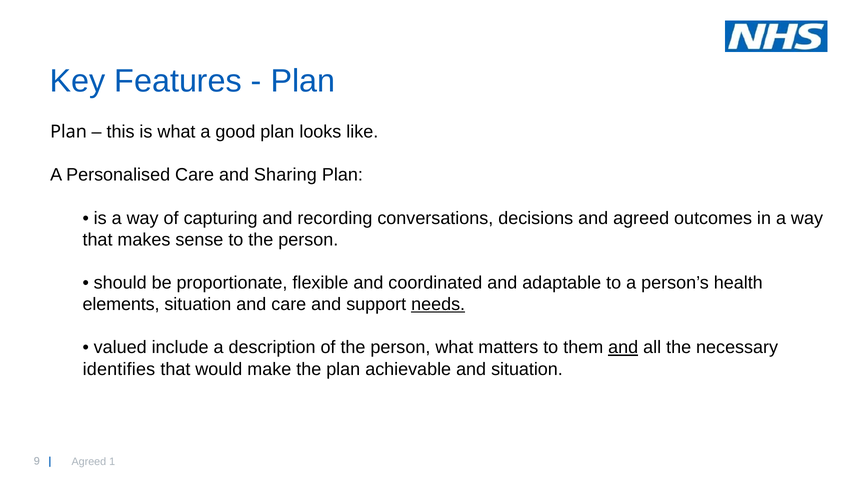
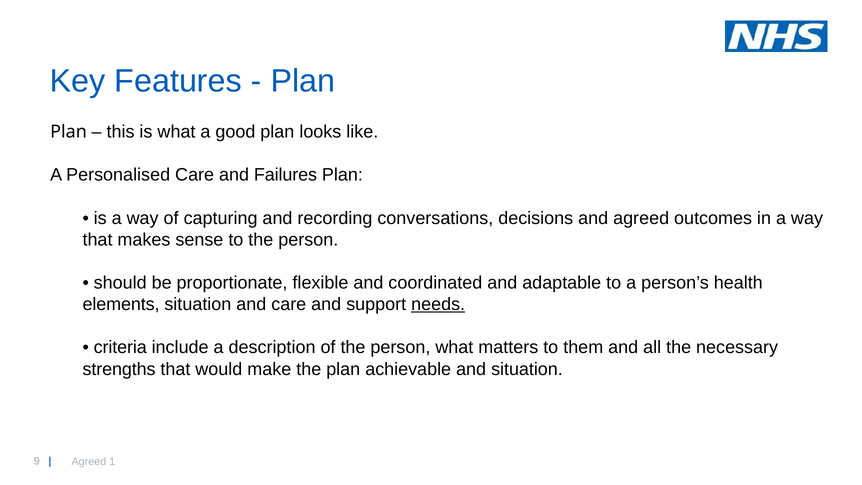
Sharing: Sharing -> Failures (286, 175)
valued: valued -> criteria (120, 347)
and underline: present -> none (623, 347)
identifies: identifies -> strengths (119, 369)
